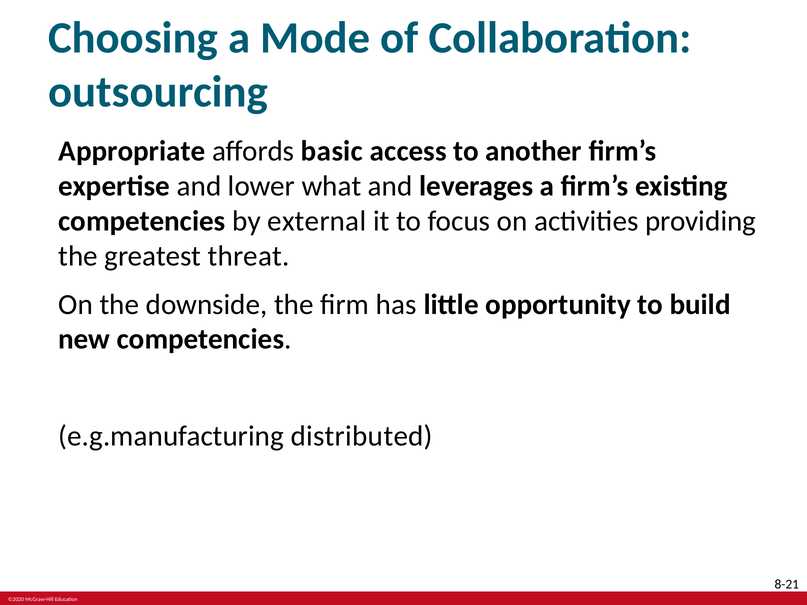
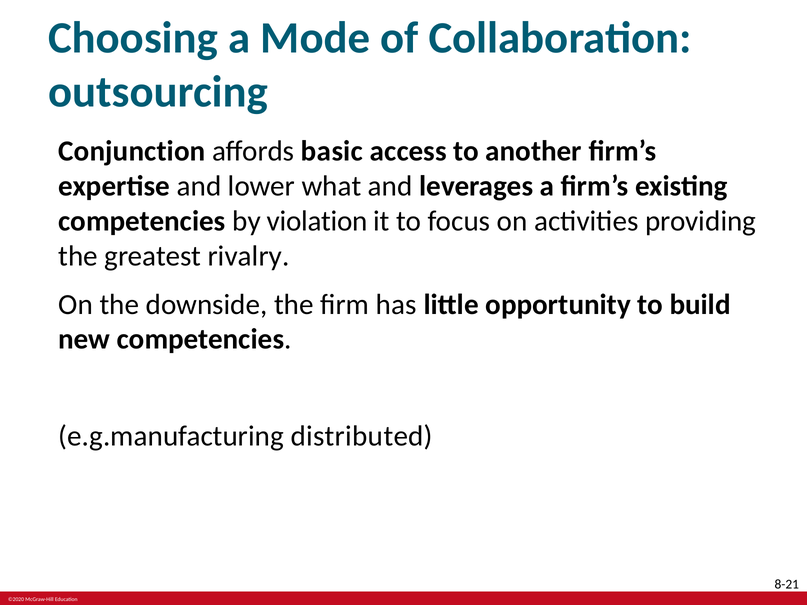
Appropriate: Appropriate -> Conjunction (132, 151)
external: external -> violation (317, 221)
threat: threat -> rivalry (249, 256)
